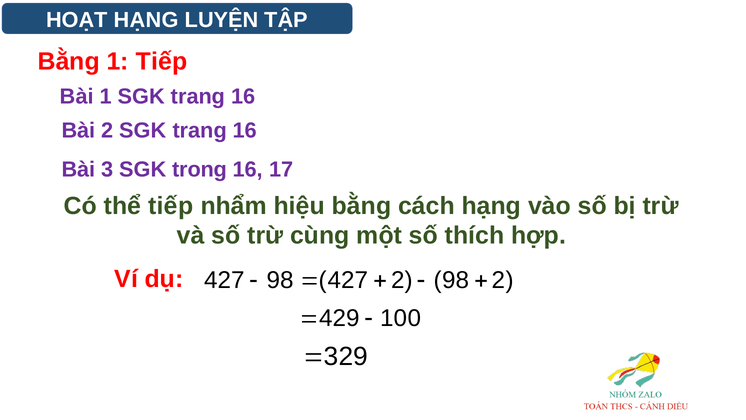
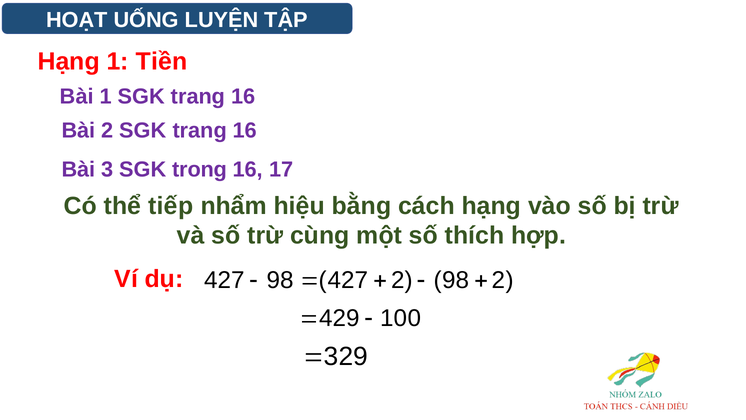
HOẠT HẠNG: HẠNG -> UỐNG (146, 20)
Bằng: Bằng -> Hạng (69, 62)
1 Tiếp: Tiếp -> Tiền (162, 62)
